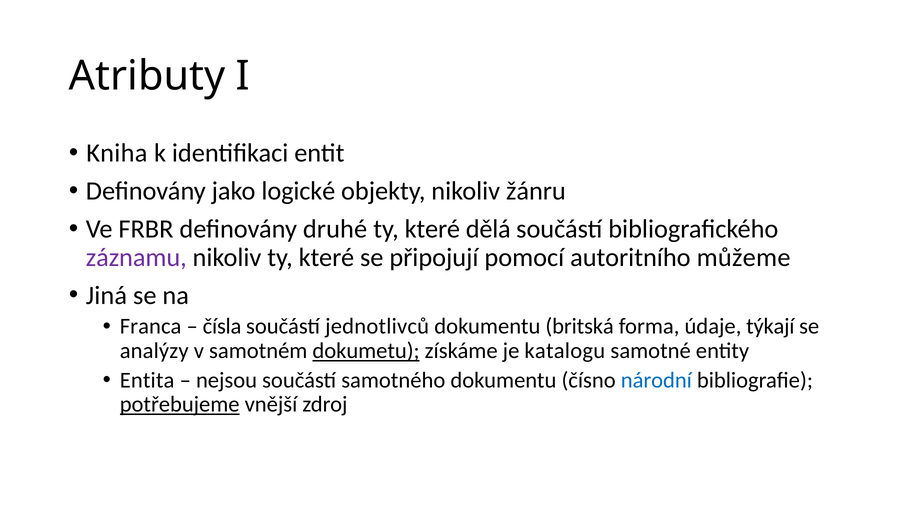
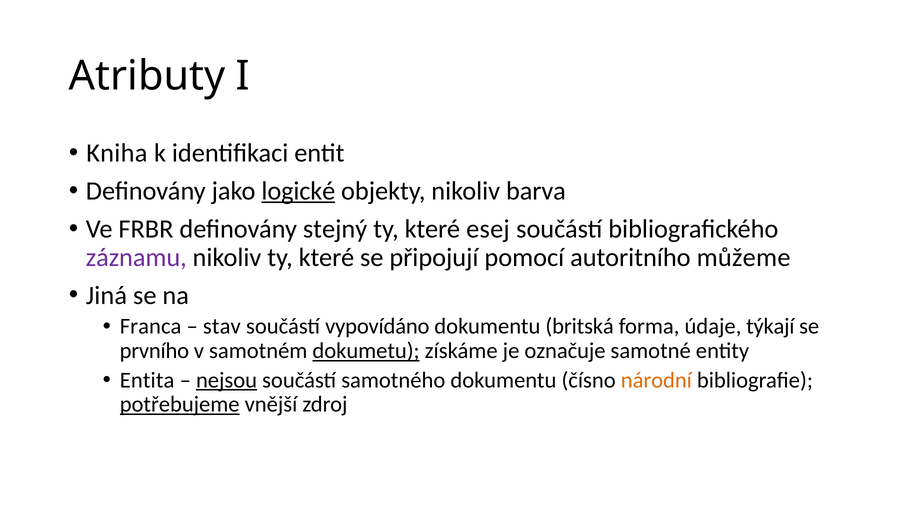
logické underline: none -> present (298, 191)
žánru: žánru -> barva (536, 191)
druhé: druhé -> stejný (335, 229)
dělá: dělá -> esej (488, 229)
čísla: čísla -> stav (222, 326)
jednotlivců: jednotlivců -> vypovídáno (377, 326)
analýzy: analýzy -> prvního (154, 351)
katalogu: katalogu -> označuje (565, 351)
nejsou underline: none -> present (227, 380)
národní colour: blue -> orange (656, 380)
